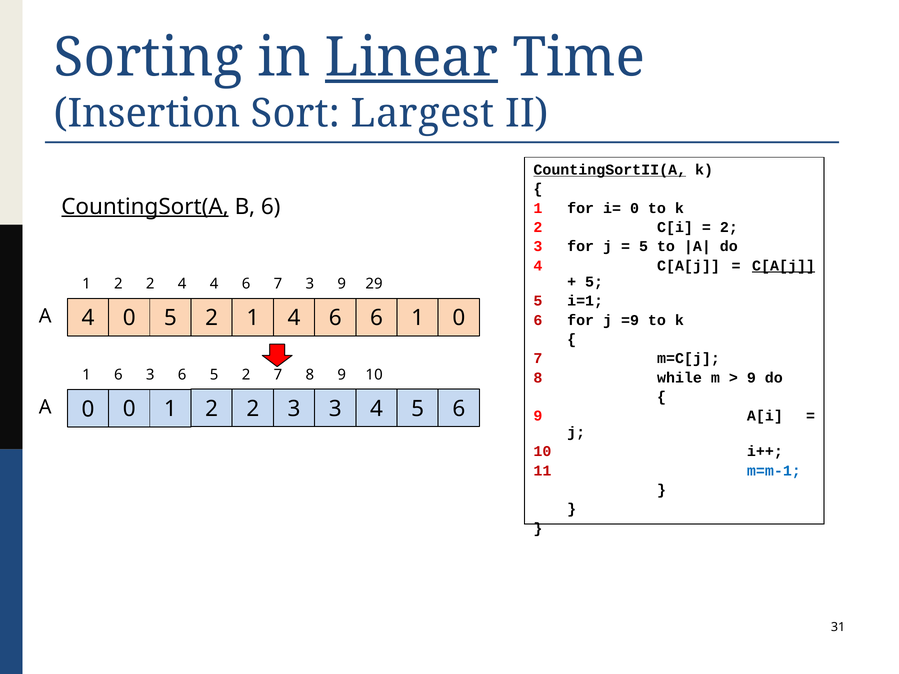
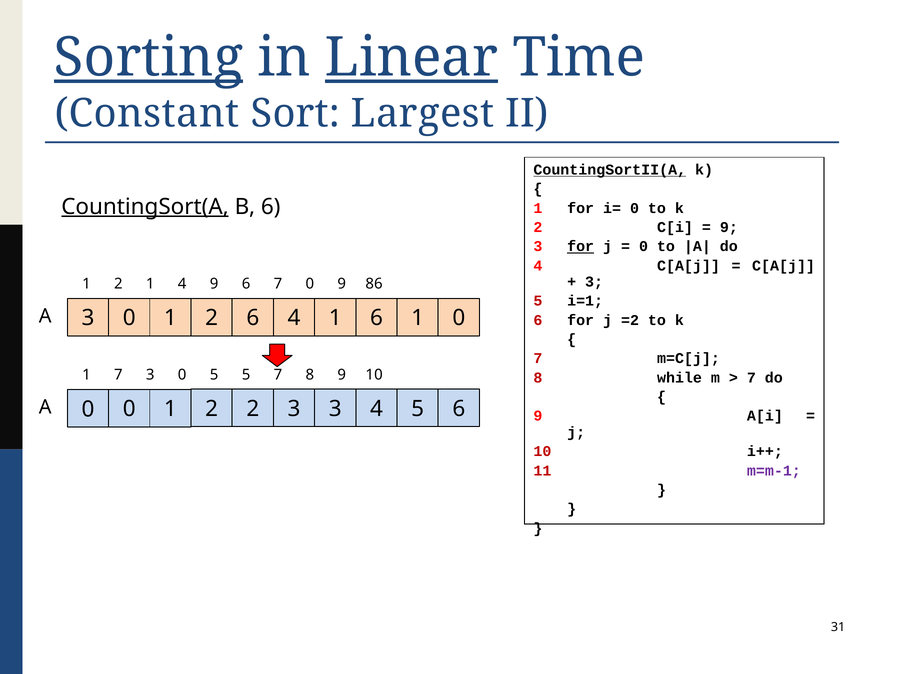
Sorting underline: none -> present (149, 58)
Insertion: Insertion -> Constant (147, 114)
2: 2 -> 9 (729, 227)
for underline: none -> present (581, 247)
5: 5 -> 0 (644, 247)
C[A[j underline: present -> none (784, 266)
5: 5 -> 3 (594, 282)
1 2 2: 2 -> 1 (150, 284)
4 4: 4 -> 9 (214, 284)
7 3: 3 -> 0 (310, 284)
29: 29 -> 86 (374, 284)
A 4: 4 -> 3 (88, 318)
5: 5 -> 1 (170, 318)
1: 1 -> 6 (253, 318)
6: 6 -> 1 (335, 318)
=9: =9 -> =2 (630, 320)
1 6: 6 -> 7 (118, 375)
6: 6 -> 0 (182, 375)
2: 2 -> 5 (246, 375)
9: 9 -> 7 (751, 378)
m=m-1 colour: blue -> purple (774, 471)
